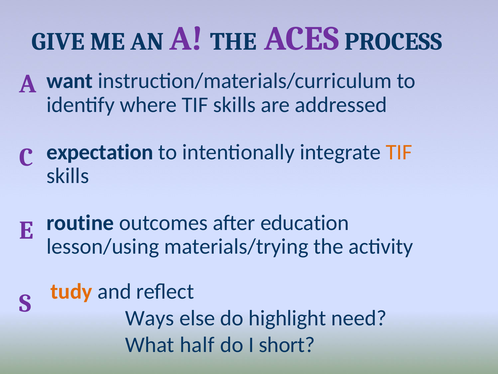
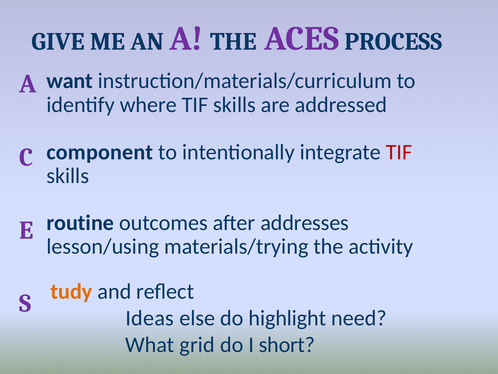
expectation: expectation -> component (100, 152)
TIF colour: orange -> red (399, 152)
education: education -> addresses (305, 222)
Ways: Ways -> Ideas (150, 318)
half: half -> grid (197, 344)
